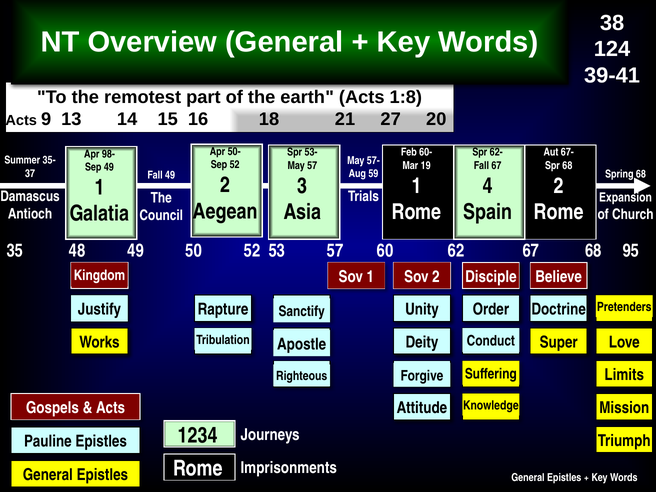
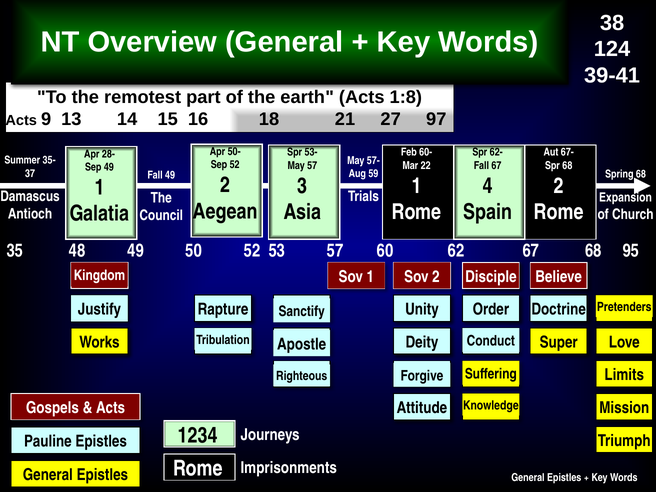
20: 20 -> 97 (436, 119)
98-: 98- -> 28- (108, 154)
19: 19 -> 22 (426, 165)
